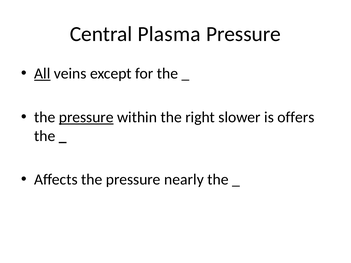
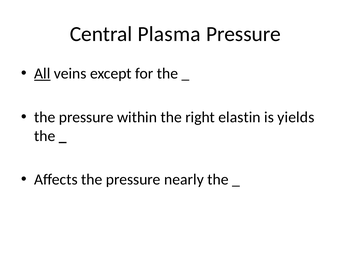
pressure underline: present -> none (86, 117)
slower: slower -> elastin (240, 117)
offers: offers -> yields (296, 117)
